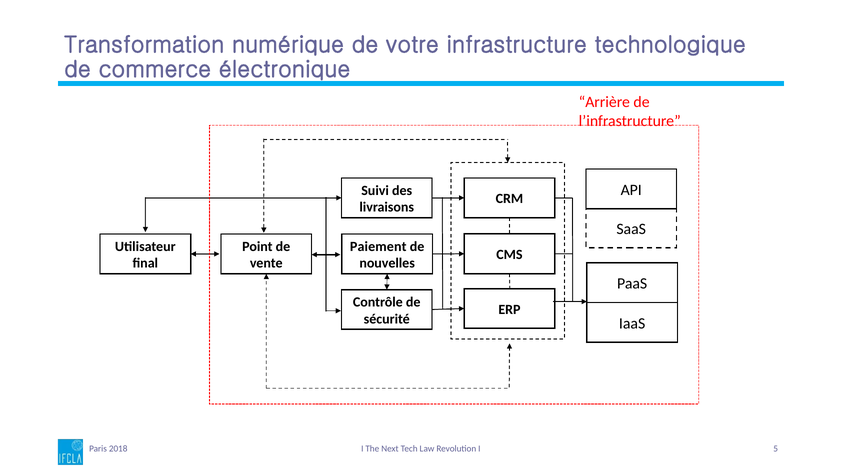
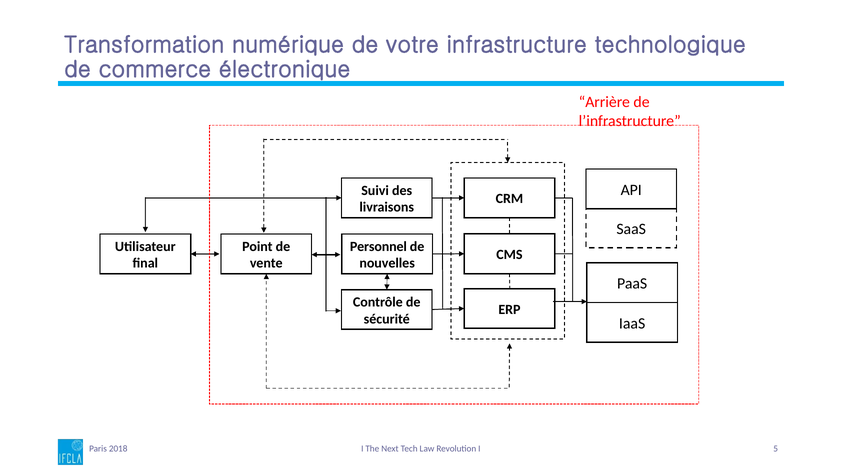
Paiement: Paiement -> Personnel (378, 246)
